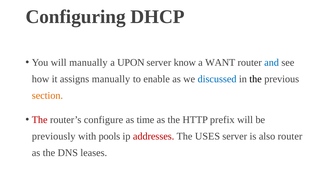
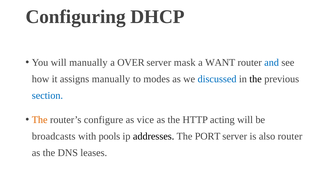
UPON: UPON -> OVER (131, 62)
know: know -> mask (185, 62)
enable: enable -> modes (157, 79)
section colour: orange -> blue (47, 95)
The colour: red -> orange (40, 119)
time: time -> vice (145, 119)
prefix: prefix -> acting (222, 119)
previously: previously -> broadcasts (54, 136)
addresses colour: red -> black (154, 136)
USES: USES -> PORT (208, 136)
